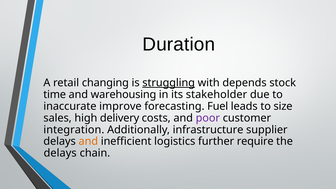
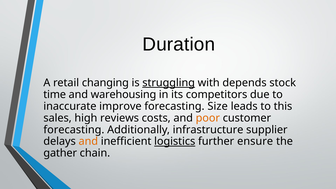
stakeholder: stakeholder -> competitors (217, 94)
Fuel: Fuel -> Size (218, 106)
size: size -> this (283, 106)
delivery: delivery -> reviews (120, 118)
poor colour: purple -> orange (208, 118)
integration: integration -> forecasting (74, 130)
logistics underline: none -> present (175, 141)
require: require -> ensure (255, 141)
delays: delays -> gather (60, 153)
